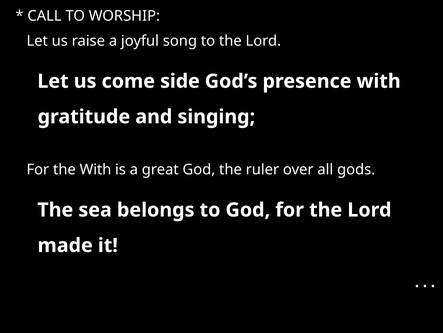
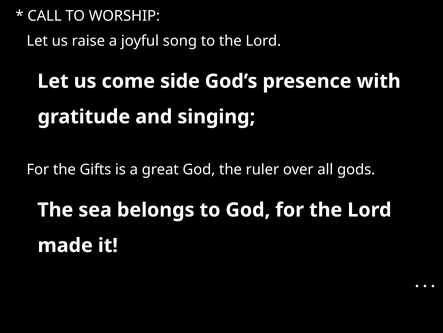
the With: With -> Gifts (95, 169)
